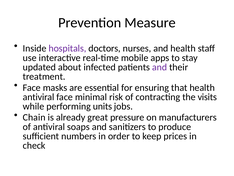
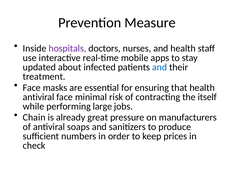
and colour: purple -> blue (160, 67)
visits: visits -> itself (207, 97)
units: units -> large (102, 106)
